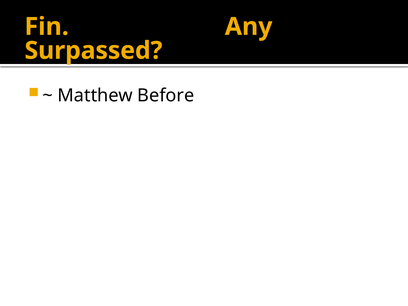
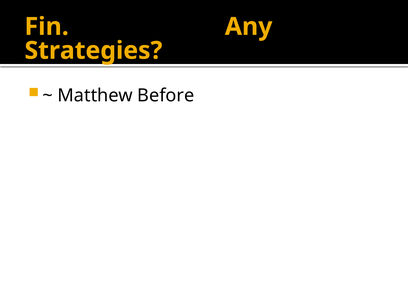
Surpassed: Surpassed -> Strategies (93, 51)
